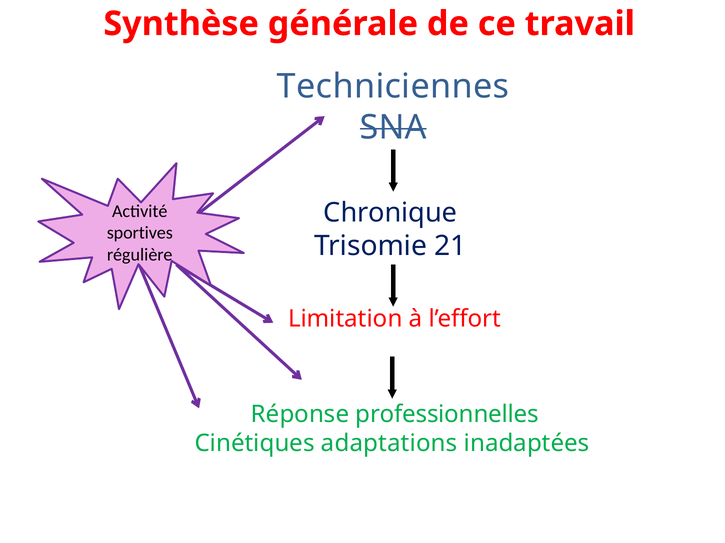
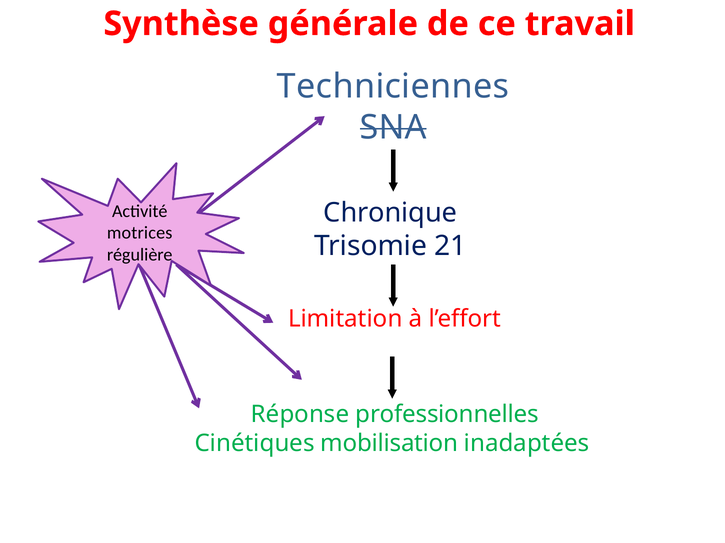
sportives: sportives -> motrices (140, 233)
adaptations: adaptations -> mobilisation (389, 444)
